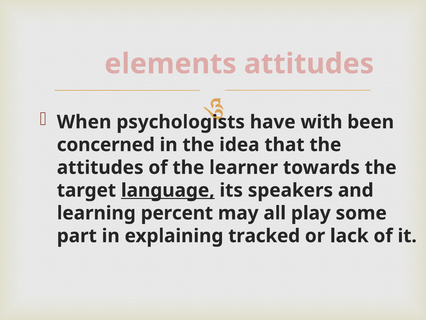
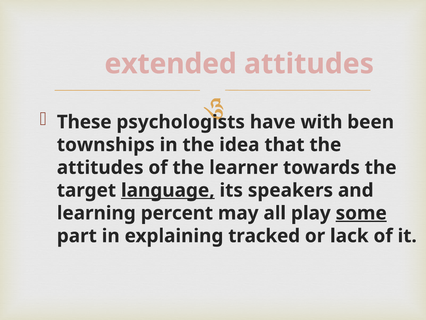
elements: elements -> extended (171, 64)
When: When -> These (84, 122)
concerned: concerned -> townships (106, 145)
some underline: none -> present (361, 213)
